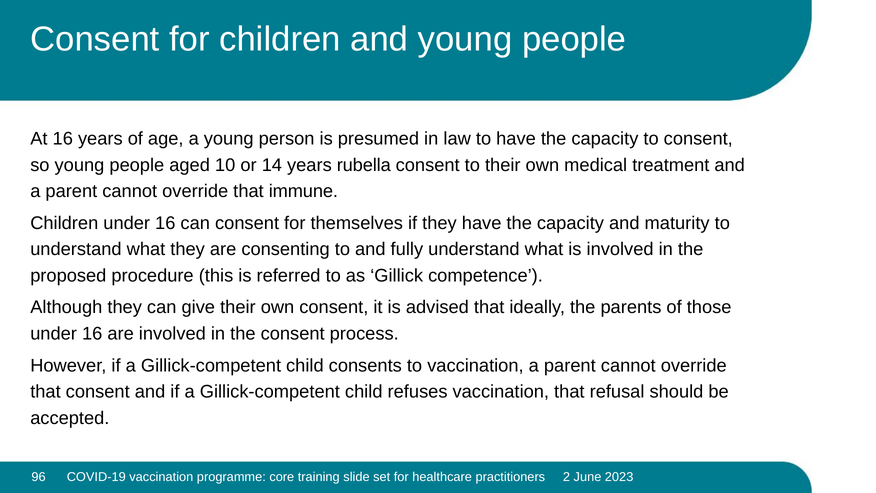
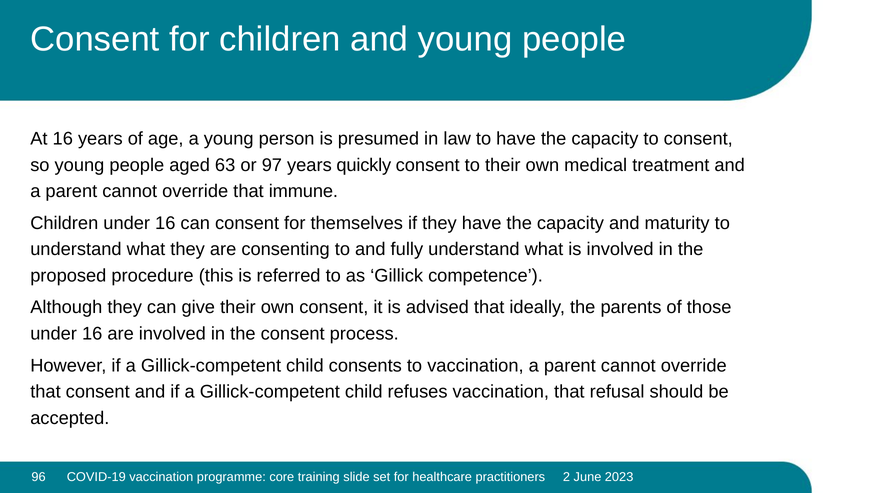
10: 10 -> 63 (225, 165)
14: 14 -> 97 (272, 165)
rubella: rubella -> quickly (364, 165)
